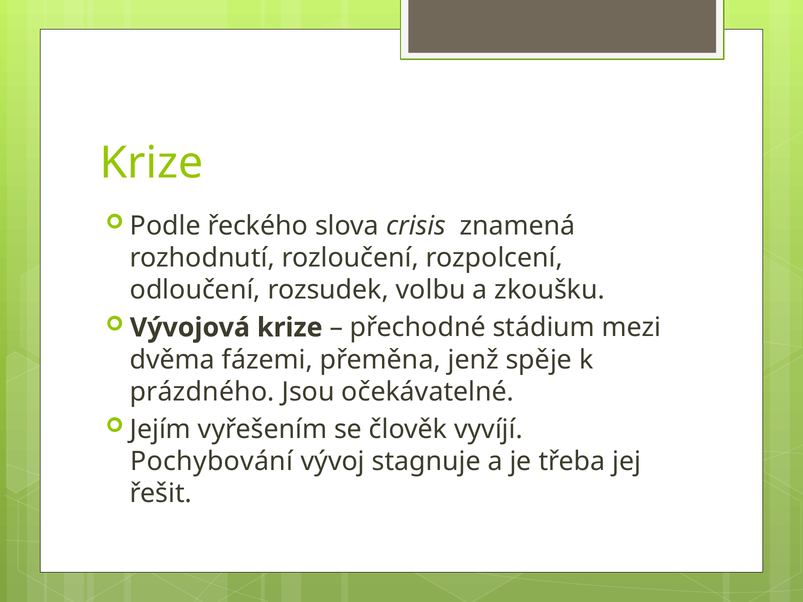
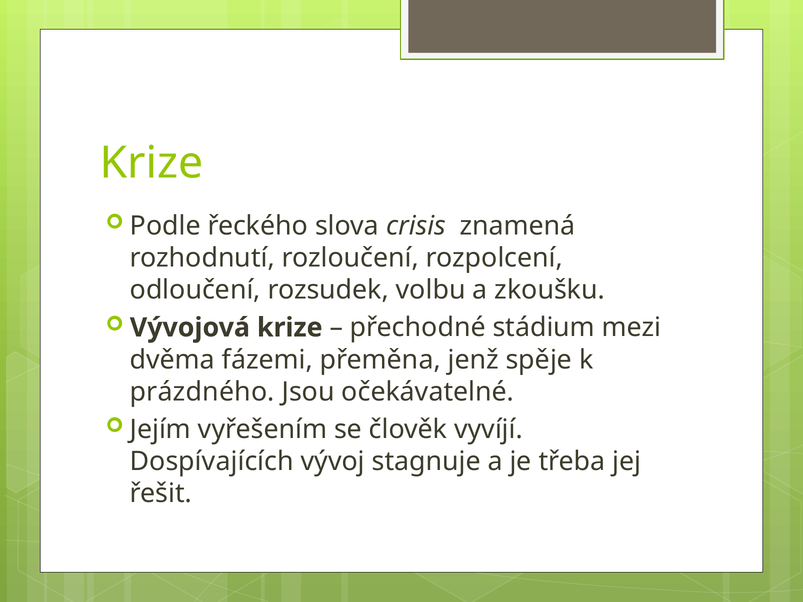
Pochybování: Pochybování -> Dospívajících (212, 462)
